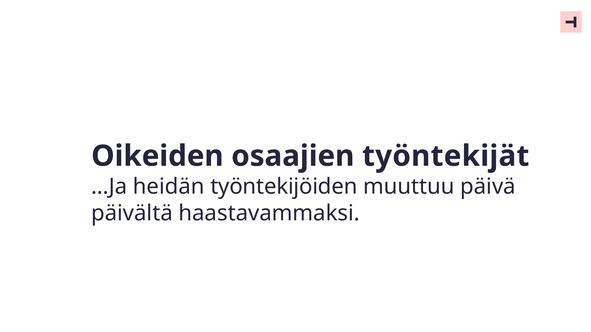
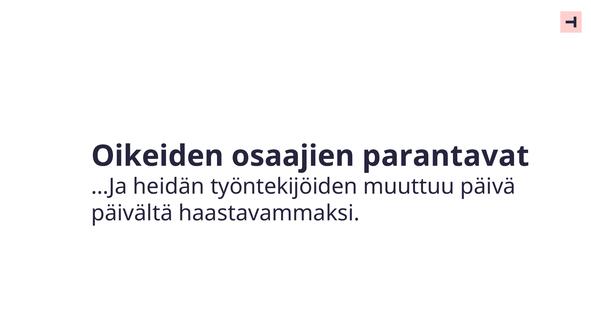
työntekijät: työntekijät -> parantavat (446, 156)
